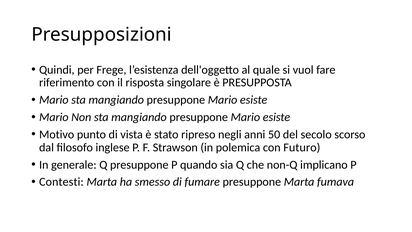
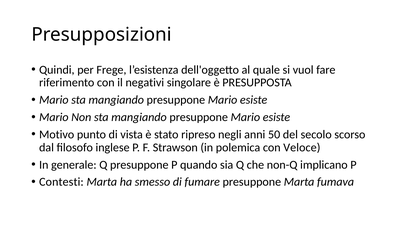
risposta: risposta -> negativi (145, 83)
Futuro: Futuro -> Veloce (302, 147)
